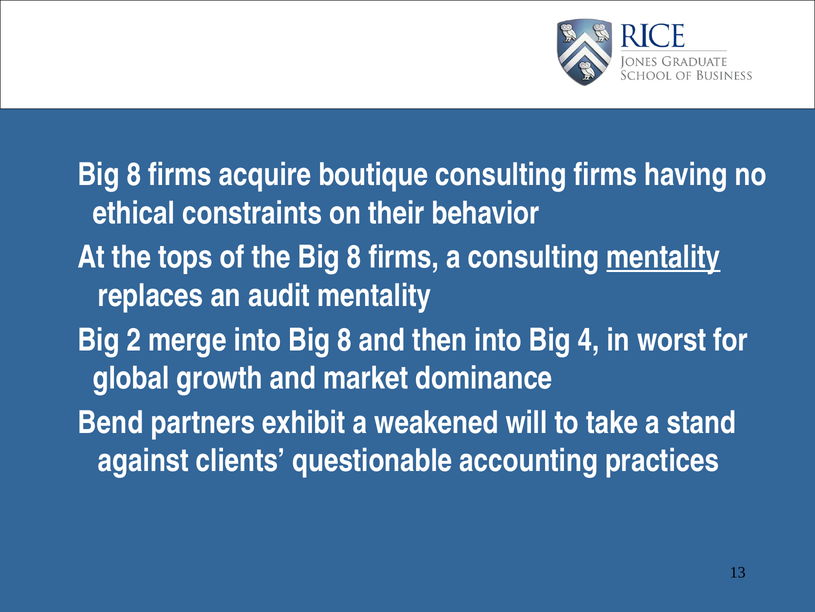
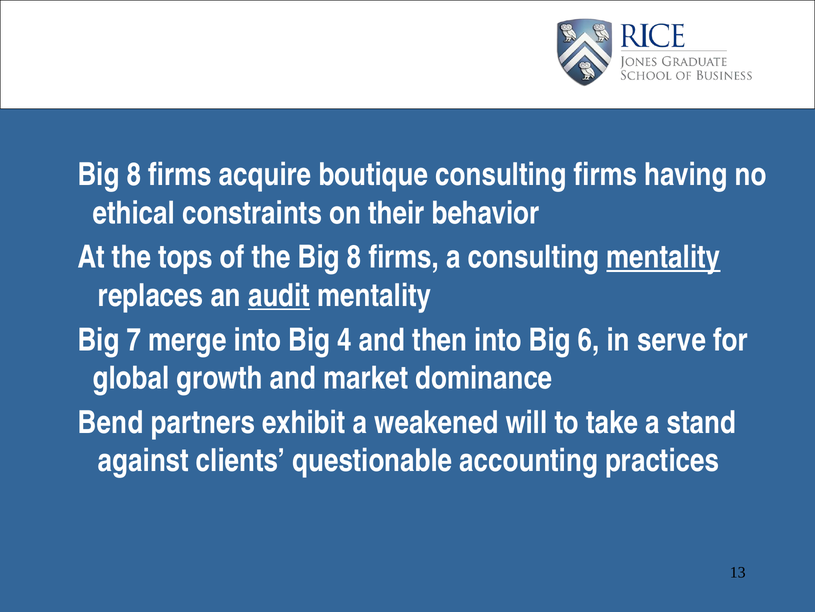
audit underline: none -> present (279, 295)
2: 2 -> 7 (134, 340)
into Big 8: 8 -> 4 (345, 340)
4: 4 -> 6 (589, 340)
worst: worst -> serve (671, 340)
